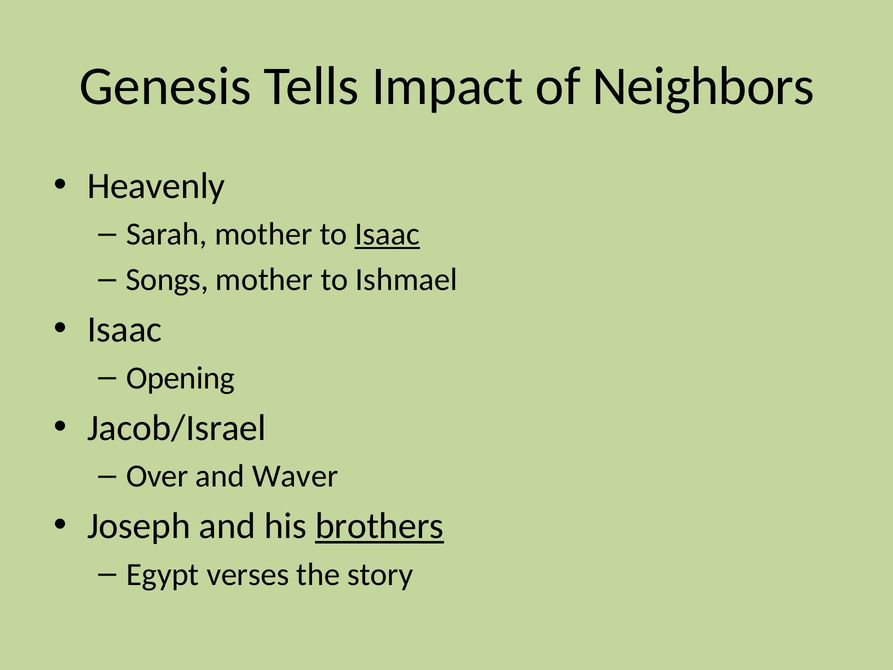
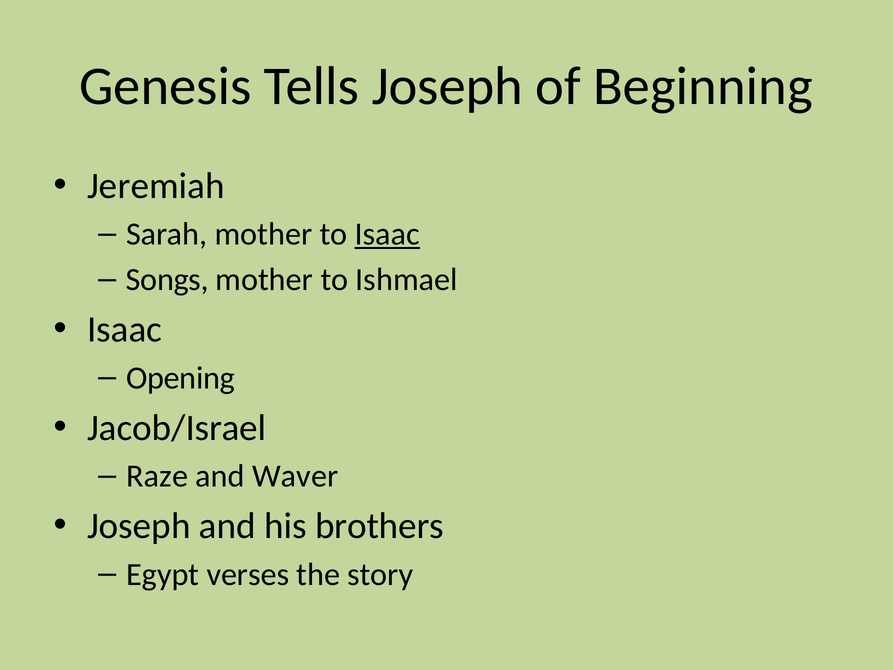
Tells Impact: Impact -> Joseph (447, 86)
Neighbors: Neighbors -> Beginning (703, 86)
Heavenly: Heavenly -> Jeremiah (156, 186)
Over: Over -> Raze (157, 476)
brothers underline: present -> none (380, 526)
